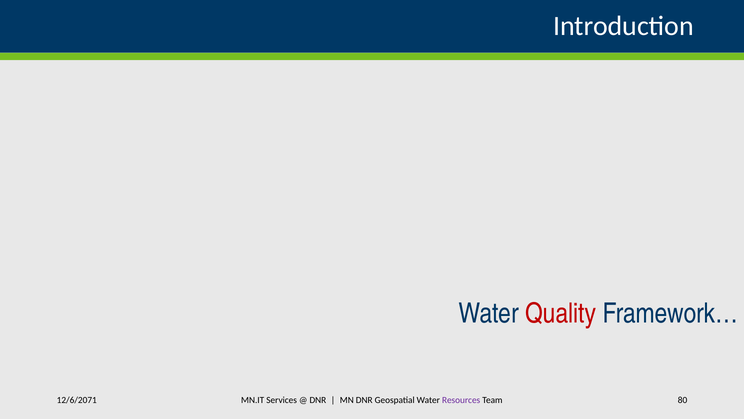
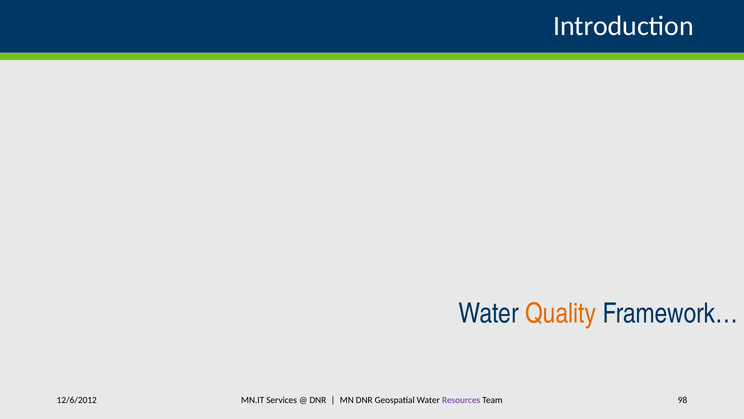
Quality colour: red -> orange (561, 313)
12/6/2071: 12/6/2071 -> 12/6/2012 (77, 400)
80: 80 -> 98 (683, 400)
